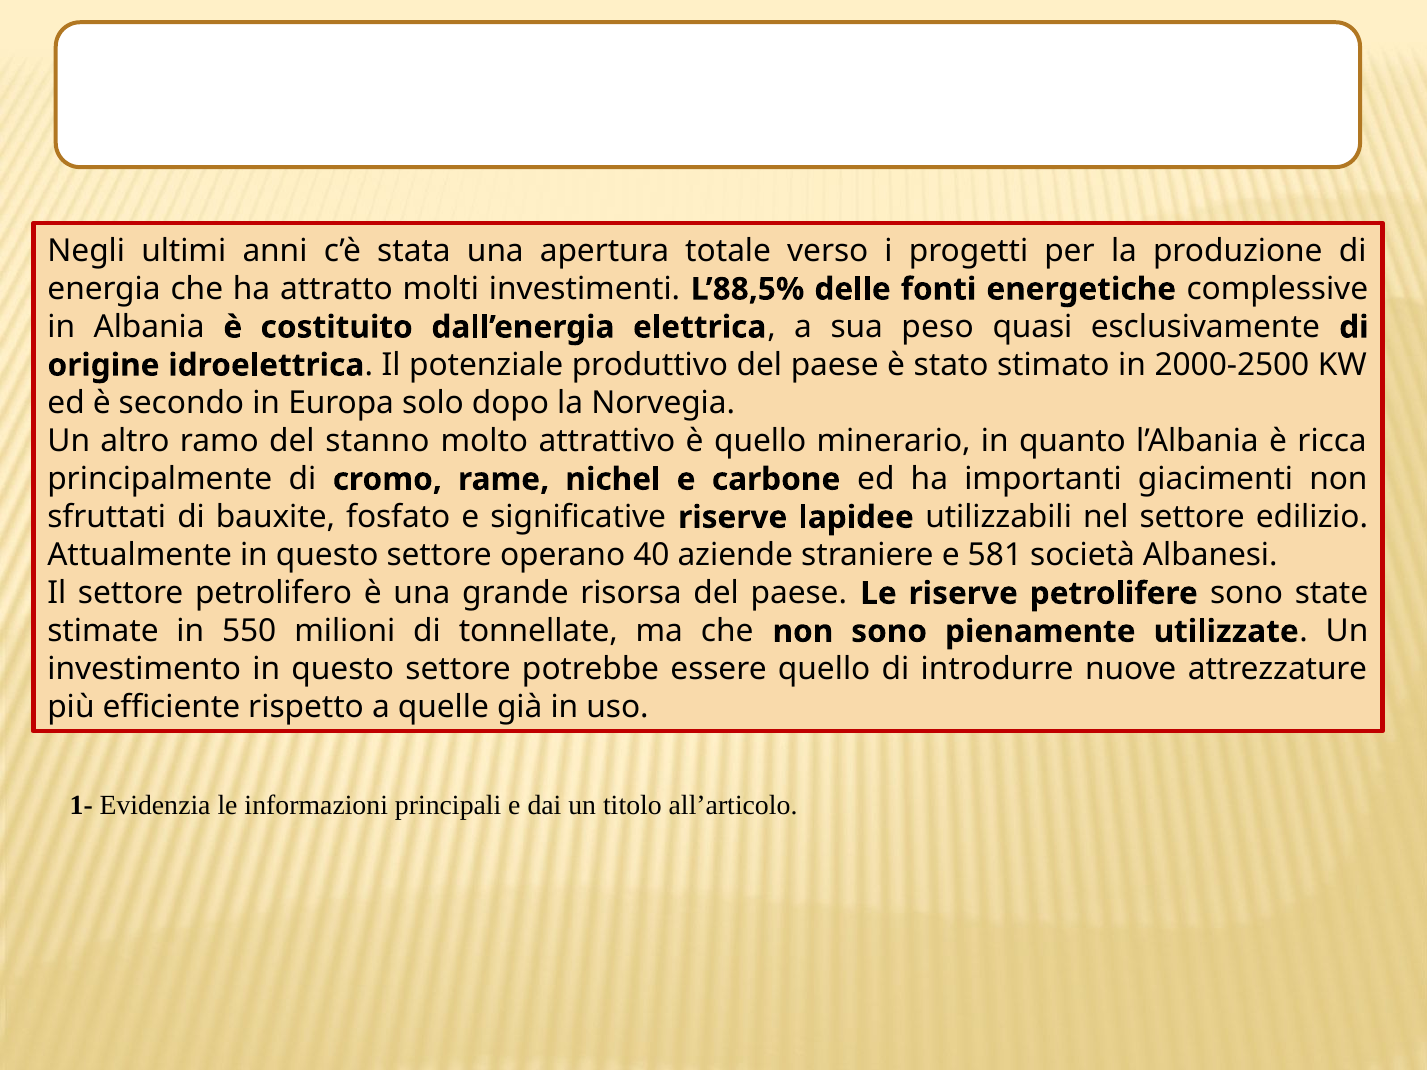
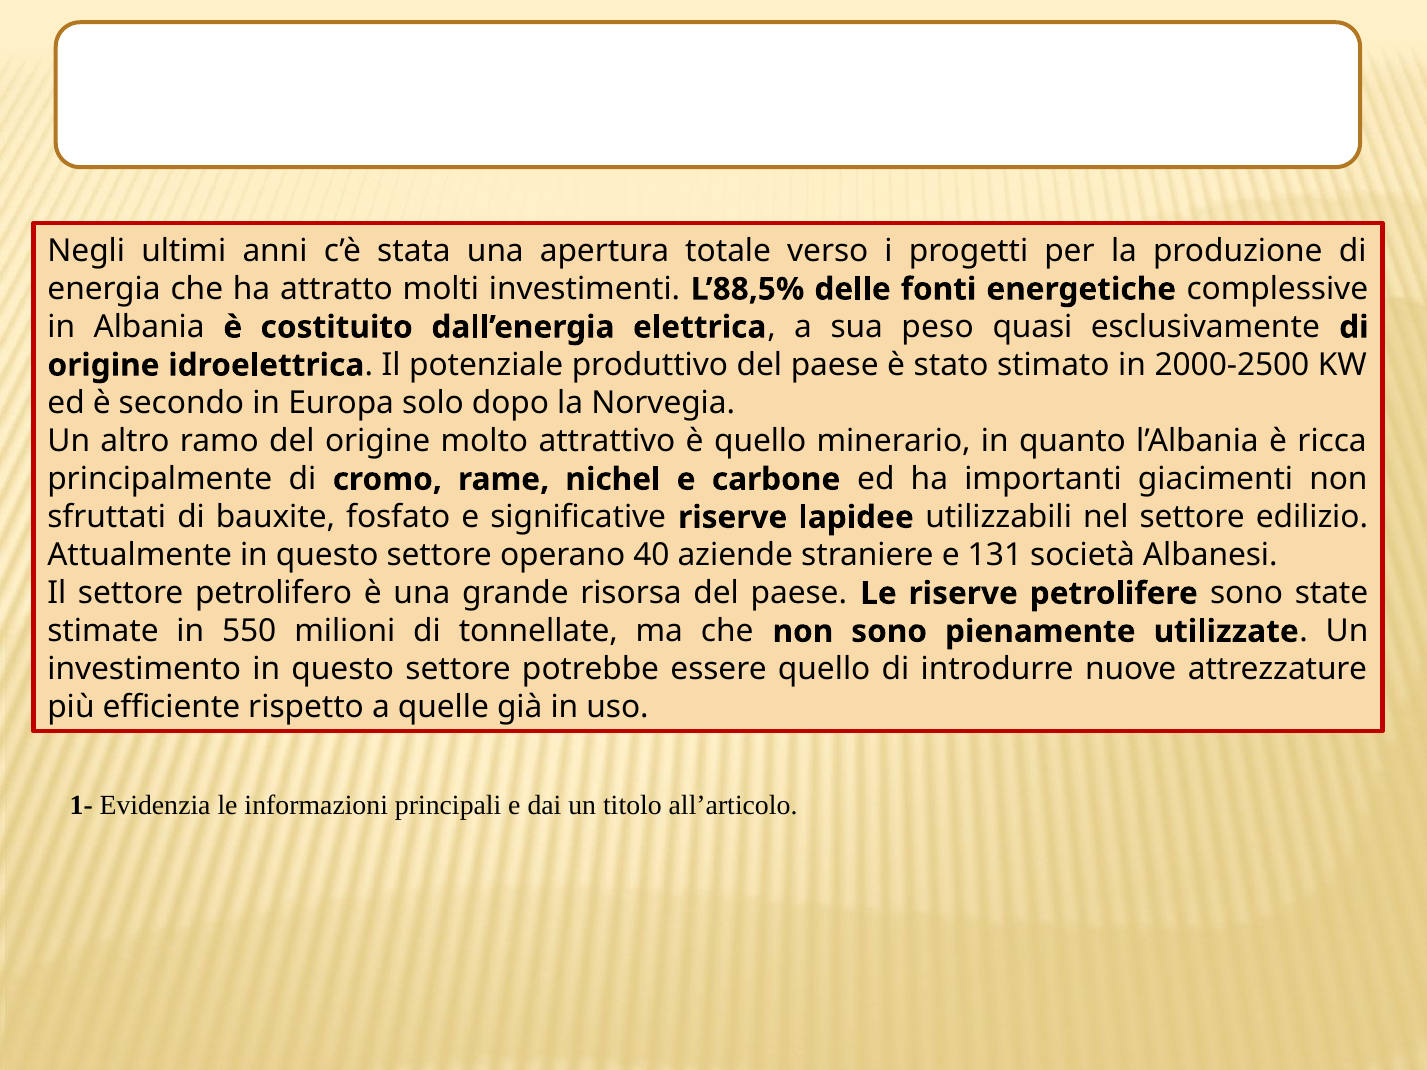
del stanno: stanno -> origine (378, 441)
581: 581 -> 131 (995, 556)
